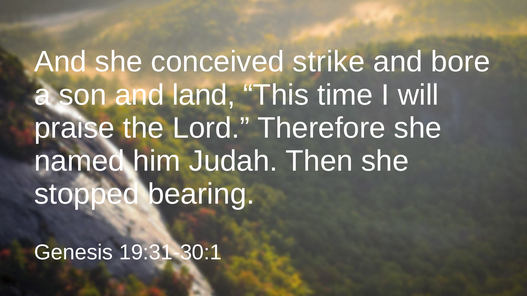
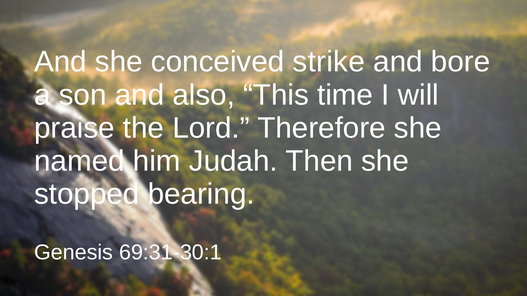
land: land -> also (204, 95)
19:31-30:1: 19:31-30:1 -> 69:31-30:1 (170, 253)
